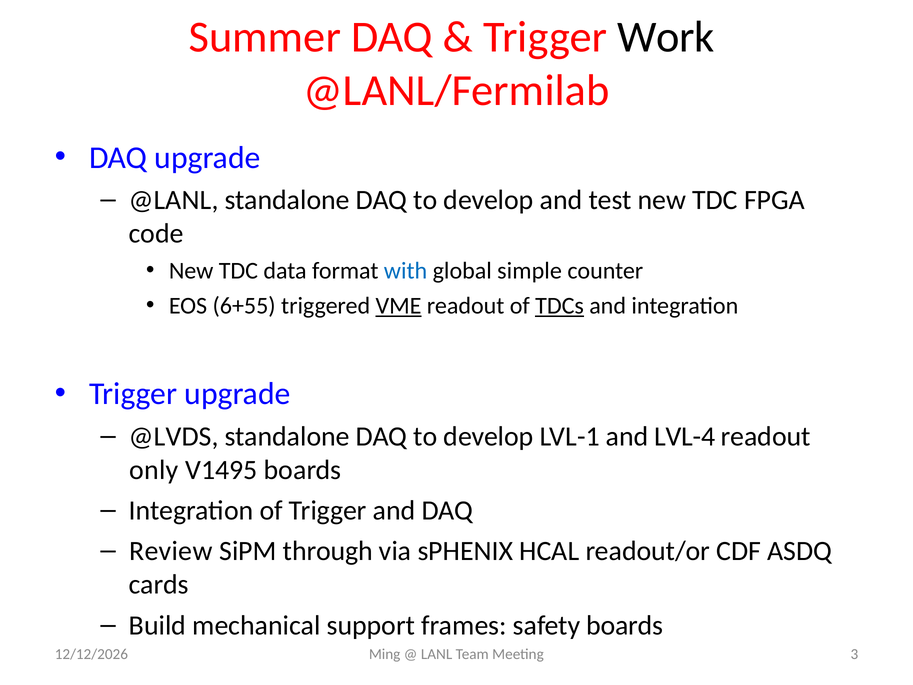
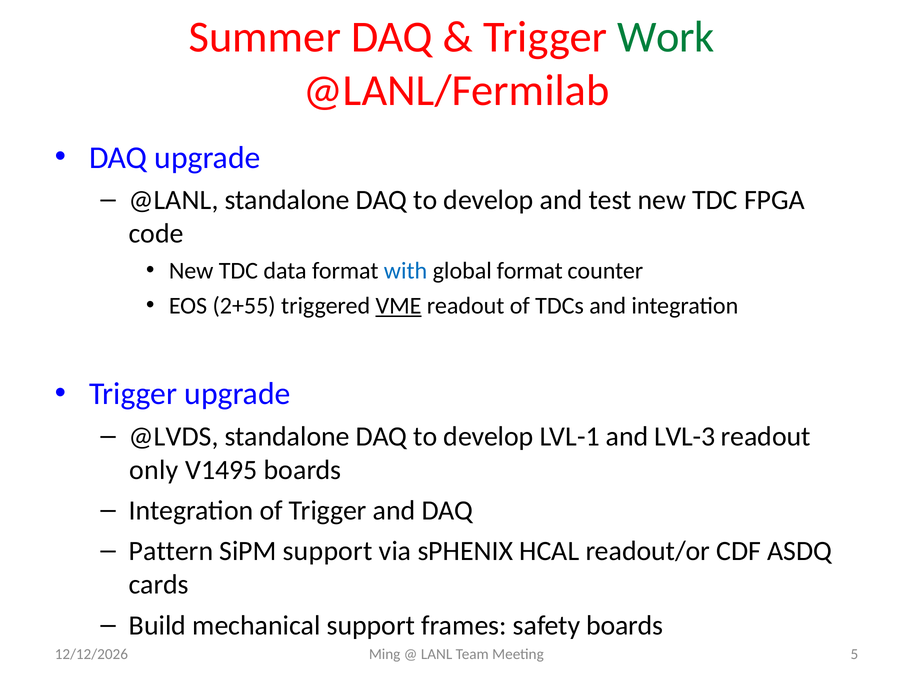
Work colour: black -> green (666, 37)
global simple: simple -> format (530, 271)
6+55: 6+55 -> 2+55 (244, 306)
TDCs underline: present -> none (560, 306)
LVL-4: LVL-4 -> LVL-3 (685, 436)
Review: Review -> Pattern (171, 551)
SiPM through: through -> support (328, 551)
3: 3 -> 5 (854, 654)
